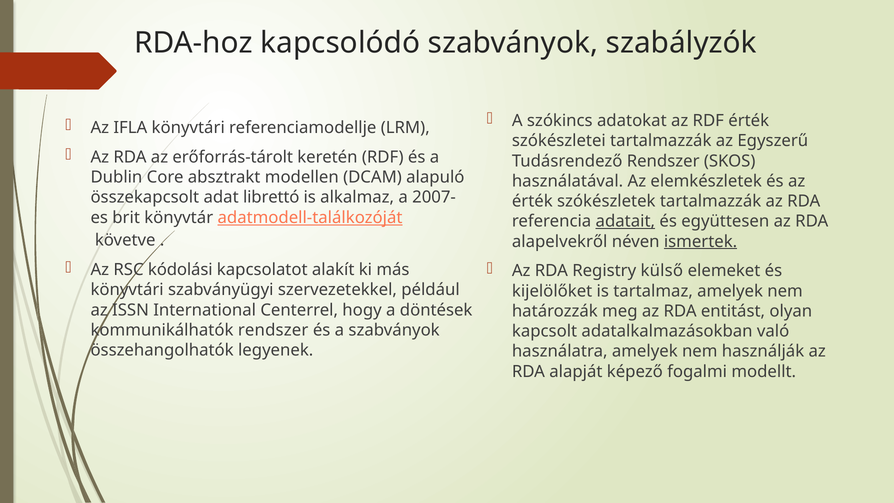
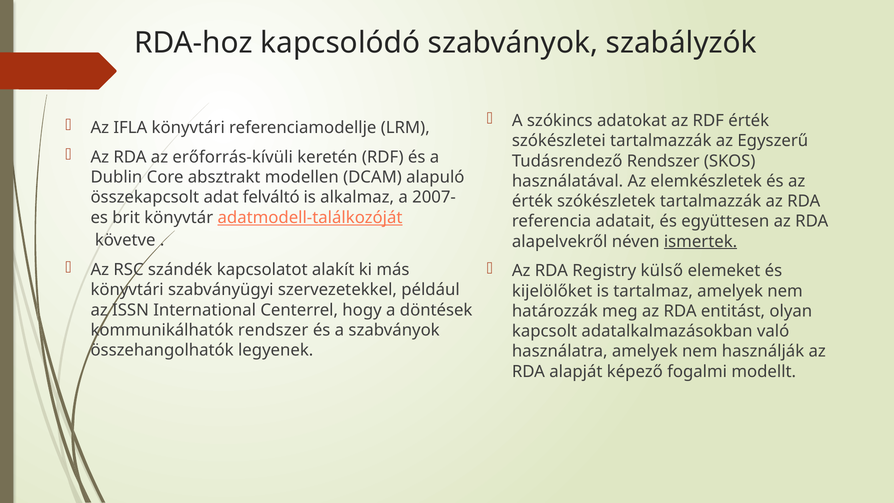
erőforrás-tárolt: erőforrás-tárolt -> erőforrás-kívüli (233, 157)
librettó: librettó -> felváltó (271, 197)
adatait underline: present -> none (625, 221)
kódolási: kódolási -> szándék (180, 270)
